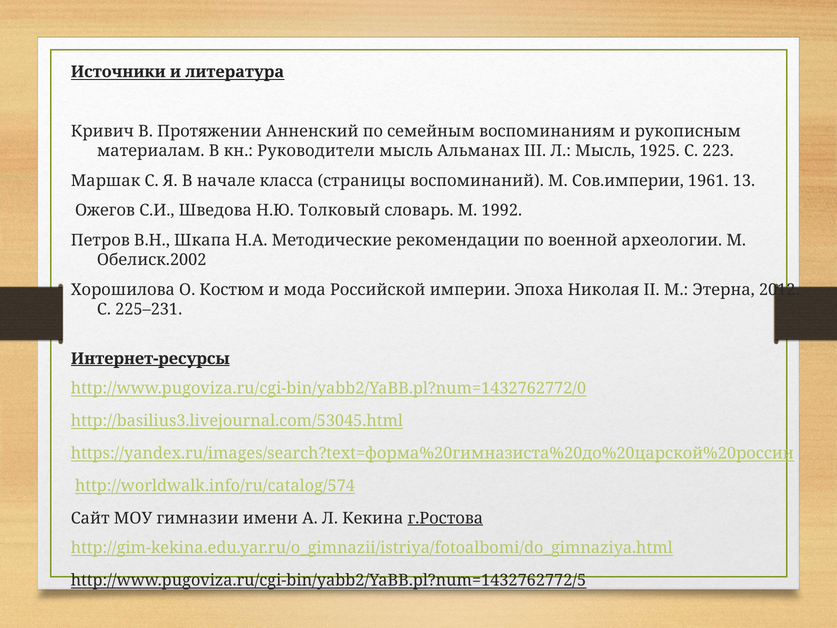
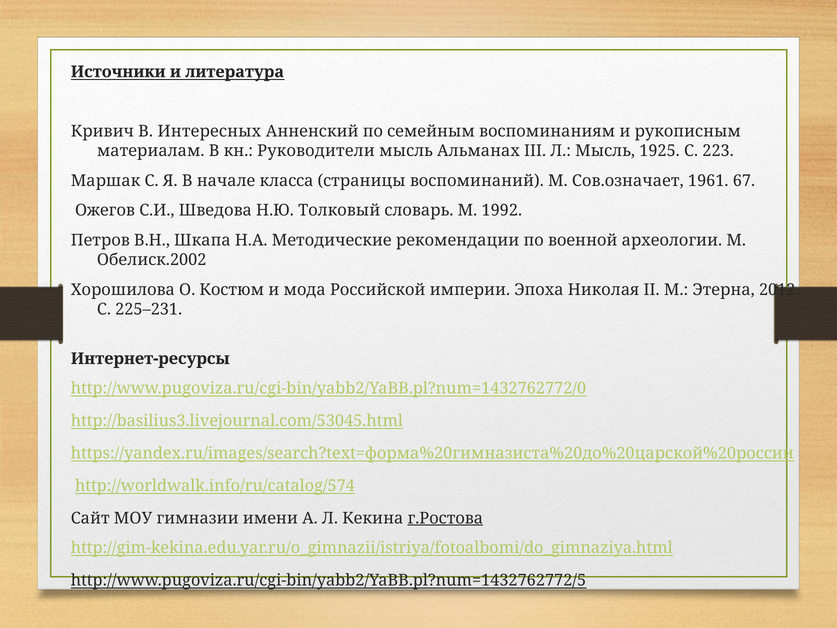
Протяжении: Протяжении -> Интересных (209, 131)
Сов.империи: Сов.империи -> Сов.означает (628, 181)
13: 13 -> 67 (744, 181)
Интернет-ресурсы underline: present -> none (150, 358)
